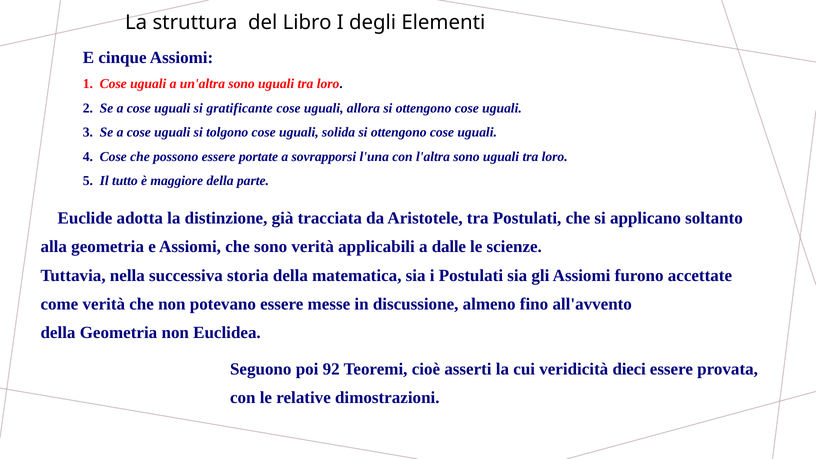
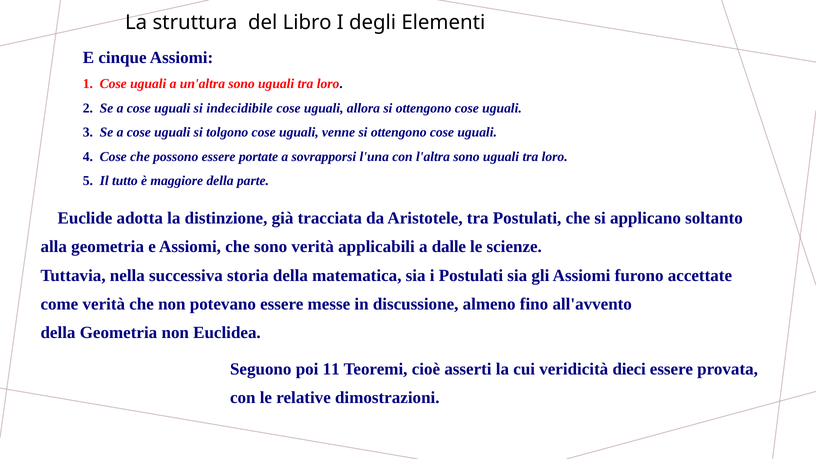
gratificante: gratificante -> indecidibile (240, 108)
solida: solida -> venne (339, 132)
92: 92 -> 11 (331, 369)
